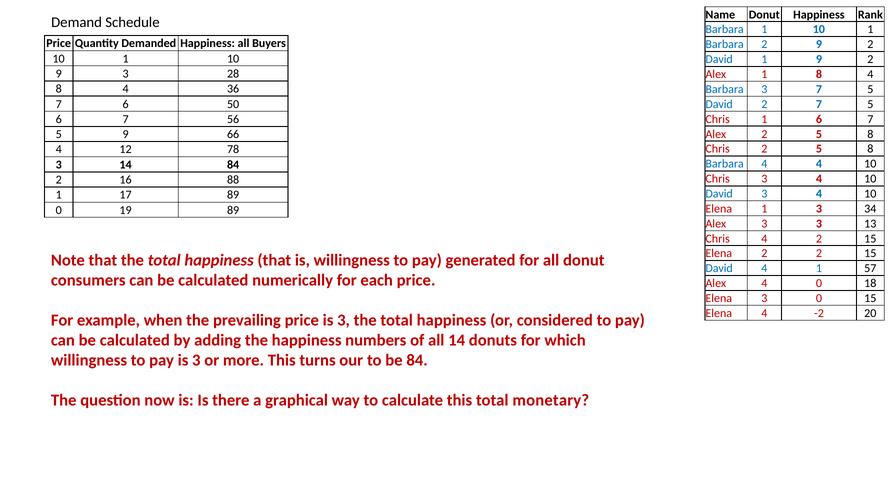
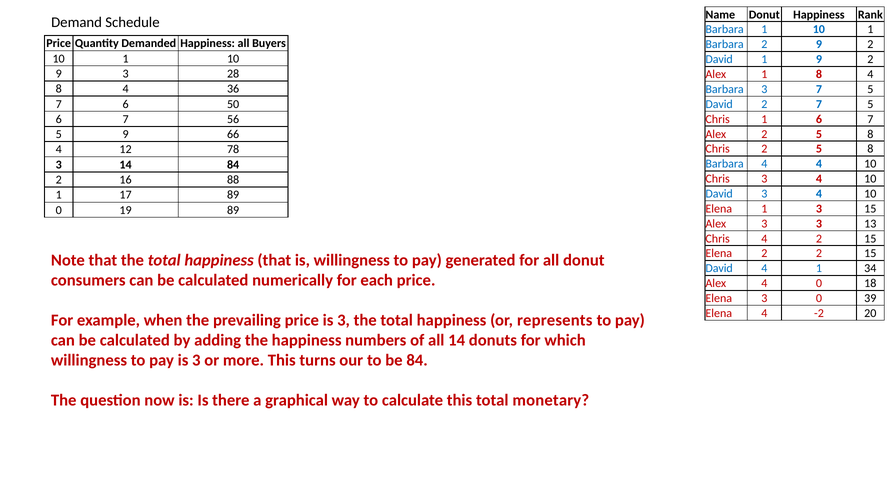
3 34: 34 -> 15 (870, 209)
57: 57 -> 34 (870, 268)
0 15: 15 -> 39 (870, 298)
considered: considered -> represents (555, 320)
